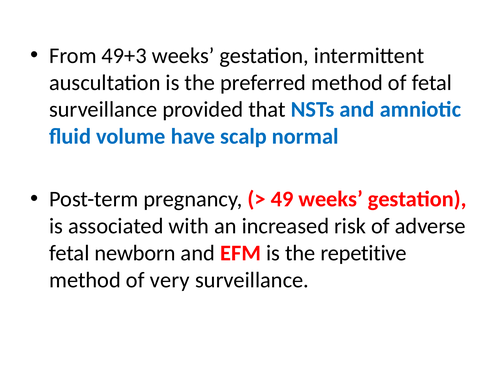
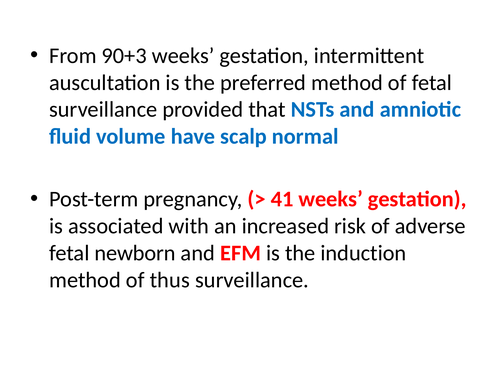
49+3: 49+3 -> 90+3 (124, 56)
49: 49 -> 41 (282, 199)
repetitive: repetitive -> induction (363, 253)
very: very -> thus (170, 280)
